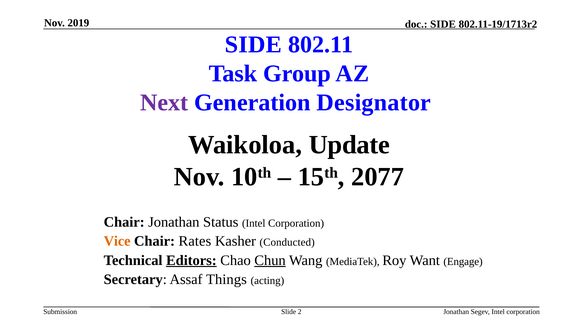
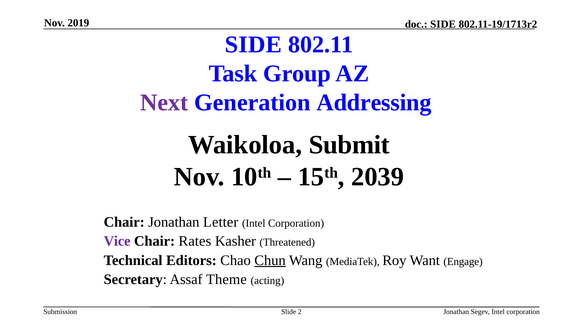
Designator: Designator -> Addressing (374, 103)
Update: Update -> Submit (349, 145)
2077: 2077 -> 2039 (378, 177)
Status: Status -> Letter (221, 222)
Vice colour: orange -> purple (117, 241)
Conducted: Conducted -> Threatened (287, 242)
Editors underline: present -> none (191, 260)
Things: Things -> Theme (226, 280)
